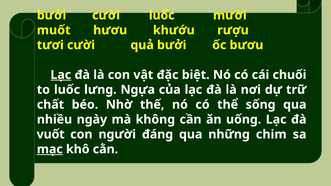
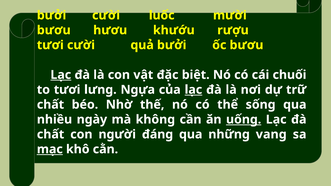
muốt: muốt -> bươu (54, 30)
to luốc: luốc -> tươi (67, 90)
lạc underline: none -> present (193, 90)
uống underline: none -> present (244, 120)
vuốt: vuốt -> chất (51, 134)
chim: chim -> vang (271, 134)
